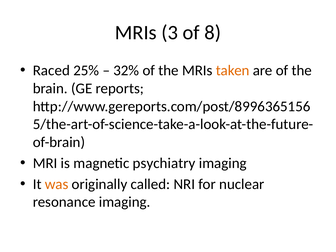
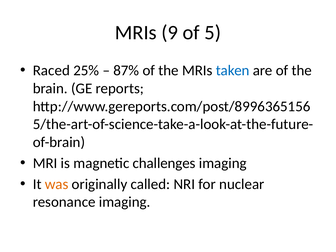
3: 3 -> 9 (170, 33)
8: 8 -> 5 (213, 33)
32%: 32% -> 87% (126, 70)
taken colour: orange -> blue (233, 70)
psychiatry: psychiatry -> challenges (164, 163)
